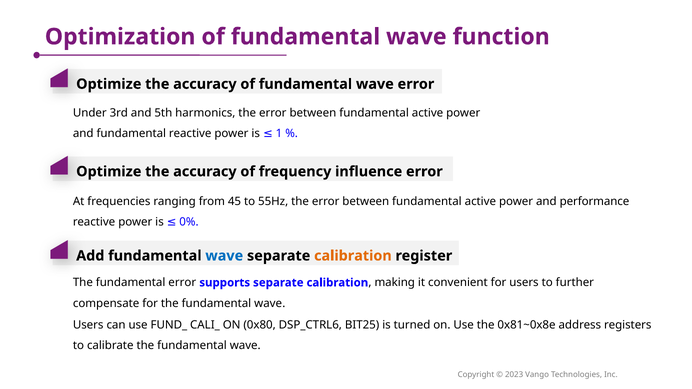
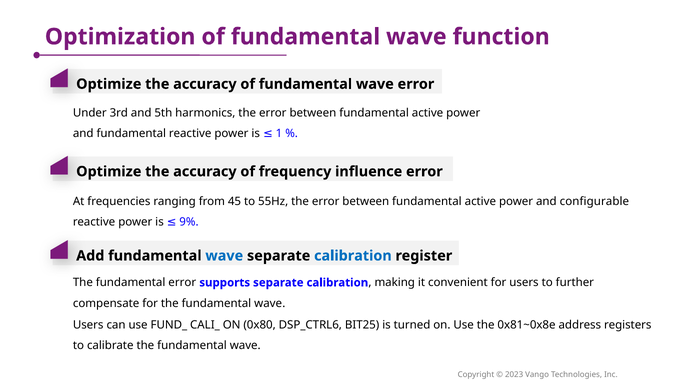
performance: performance -> configurable (594, 202)
0%: 0% -> 9% (189, 222)
calibration colour: orange -> blue (353, 256)
